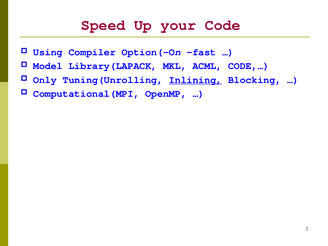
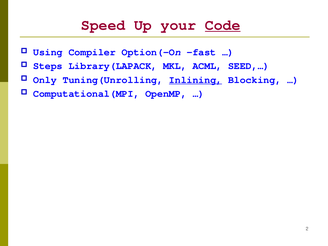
Code underline: none -> present (223, 25)
Model: Model -> Steps (48, 66)
CODE,…: CODE,… -> SEED,… (249, 66)
